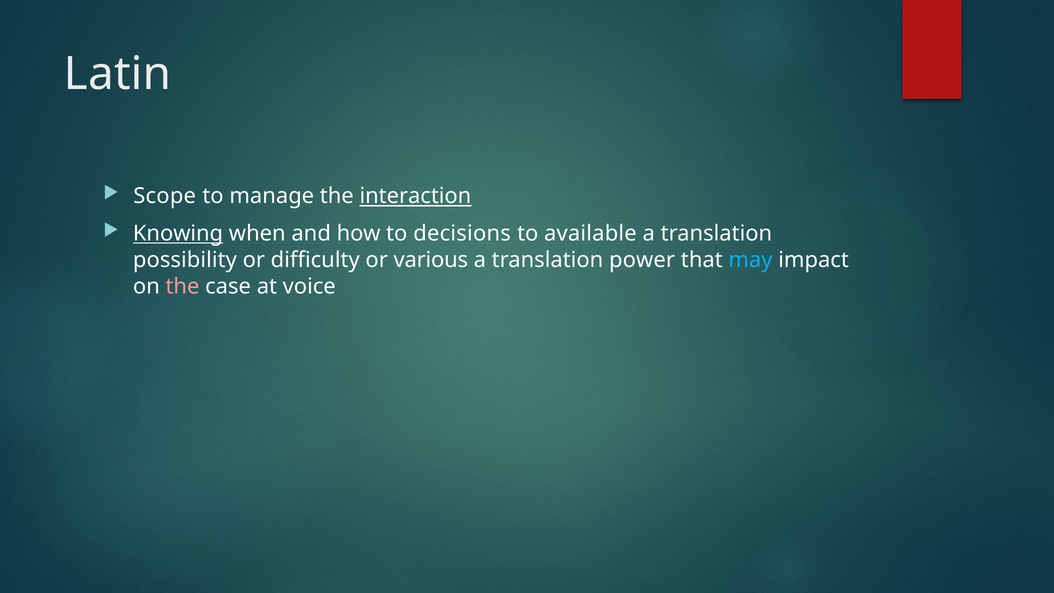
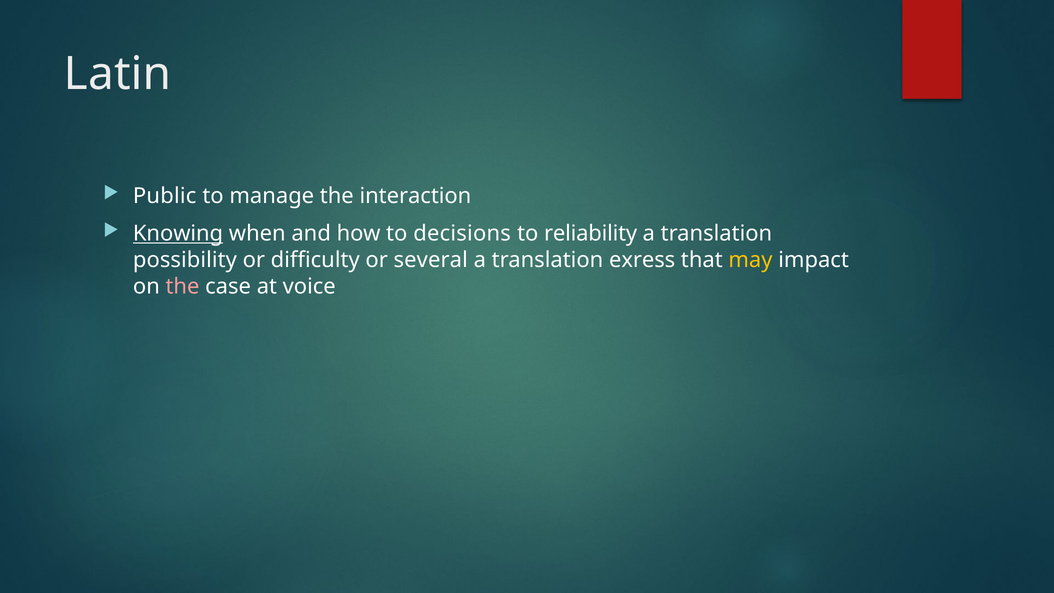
Scope: Scope -> Public (165, 196)
interaction underline: present -> none (415, 196)
available: available -> reliability (591, 234)
various: various -> several (431, 260)
power: power -> exress (642, 260)
may colour: light blue -> yellow (750, 260)
